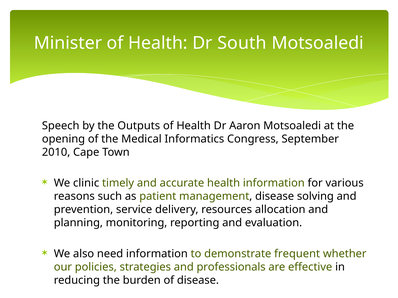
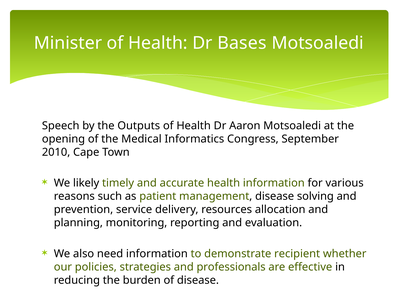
South: South -> Bases (242, 43)
clinic: clinic -> likely (86, 183)
frequent: frequent -> recipient (297, 254)
